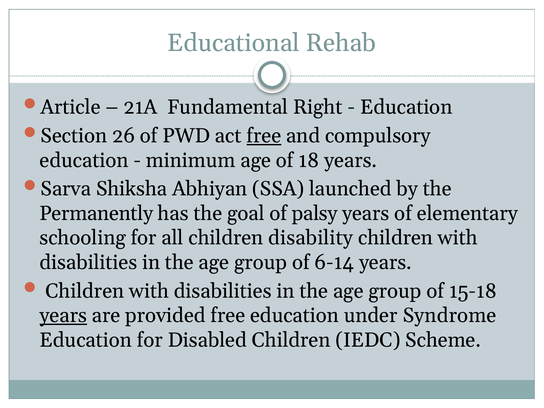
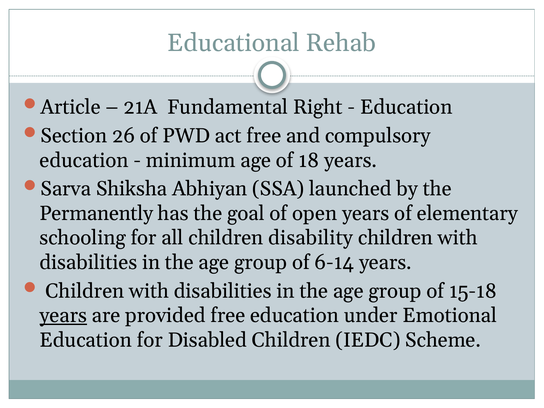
free underline: present -> none (264, 136)
palsy: palsy -> open (315, 213)
Syndrome: Syndrome -> Emotional (450, 315)
